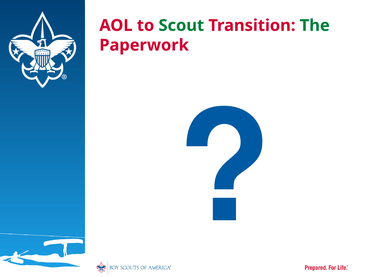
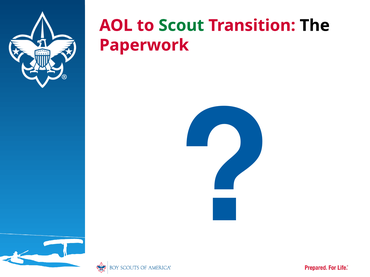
The colour: green -> black (315, 26)
